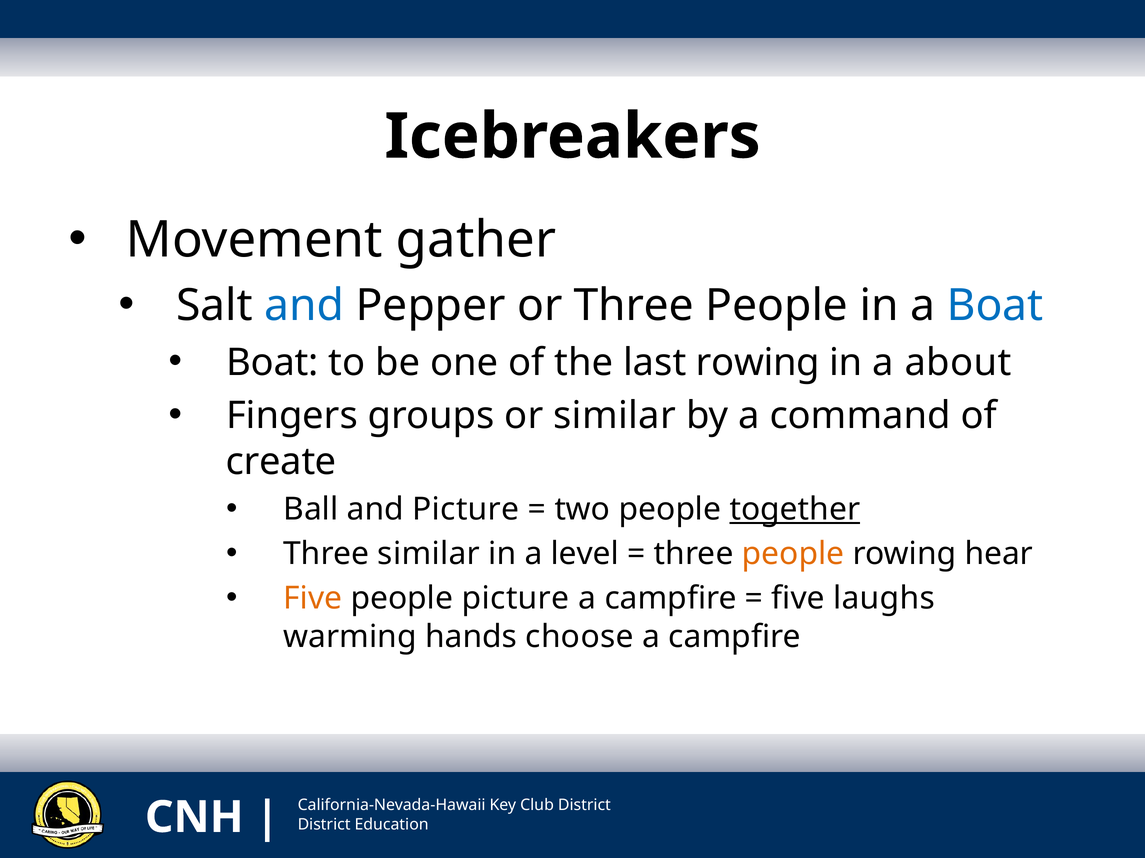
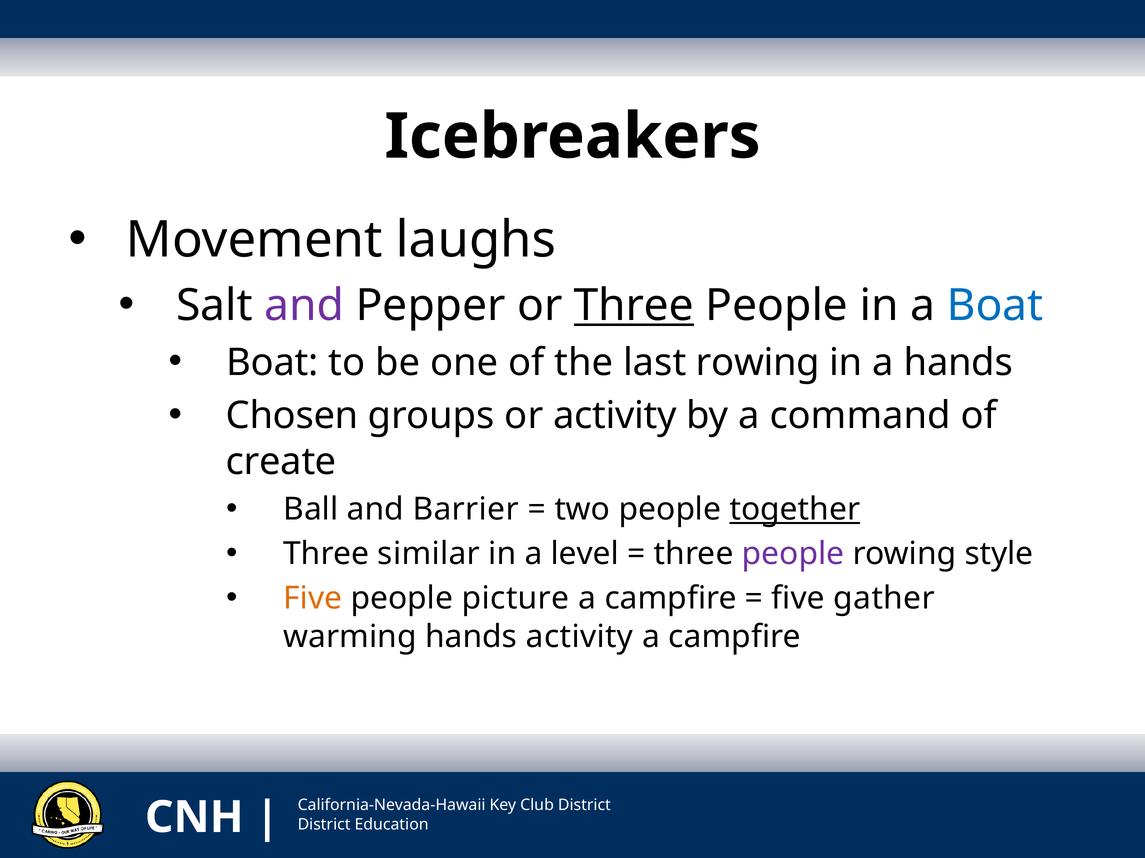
gather: gather -> laughs (476, 240)
and colour: blue -> purple (304, 306)
Three underline: none -> present (634, 306)
a about: about -> hands (958, 363)
Fingers: Fingers -> Chosen (292, 416)
or similar: similar -> activity (615, 416)
and Picture: Picture -> Barrier (466, 510)
people colour: orange -> purple (793, 554)
hear: hear -> style (999, 554)
laughs: laughs -> gather (884, 599)
hands choose: choose -> activity (580, 637)
